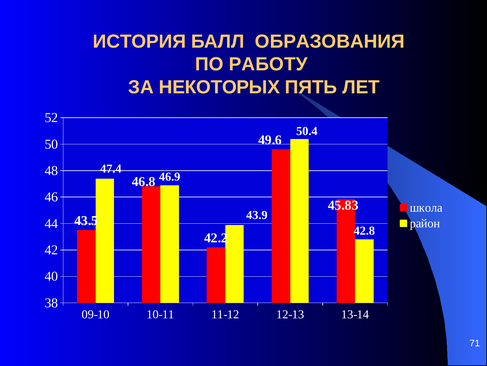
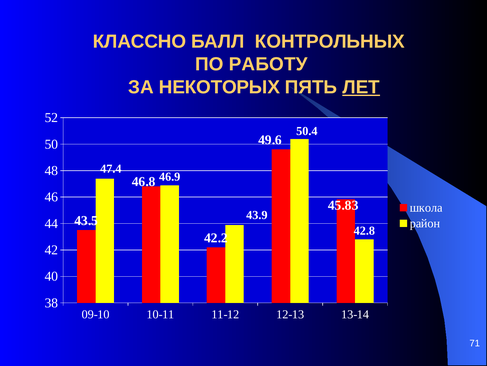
ИСТОРИЯ: ИСТОРИЯ -> КЛАССНО (139, 41)
ОБРАЗОВАНИЯ: ОБРАЗОВАНИЯ -> КОНТРОЛЬНЫХ (330, 41)
ЛЕТ underline: none -> present (361, 87)
